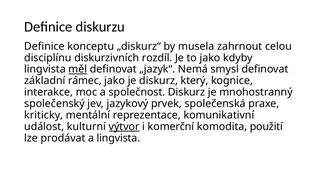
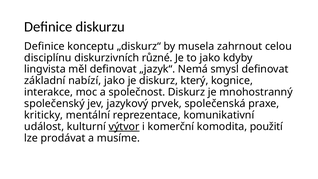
rozdíl: rozdíl -> různé (157, 58)
měl underline: present -> none (78, 69)
rámec: rámec -> nabízí (85, 81)
a lingvista: lingvista -> musíme (118, 138)
